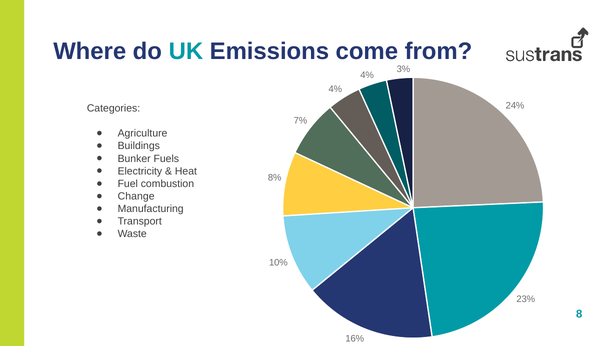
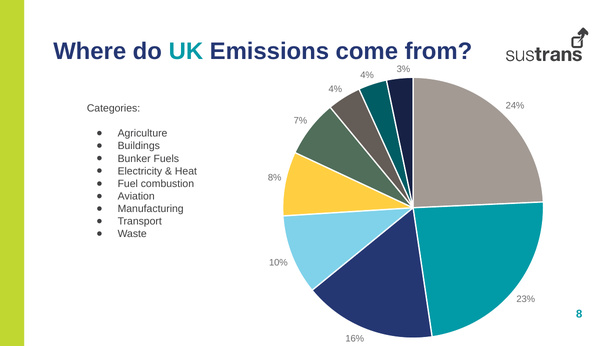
Change: Change -> Aviation (136, 196)
